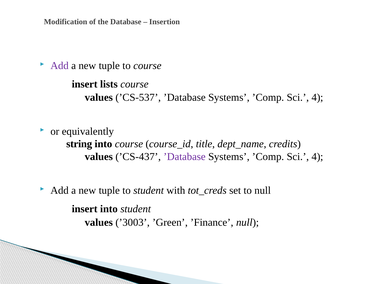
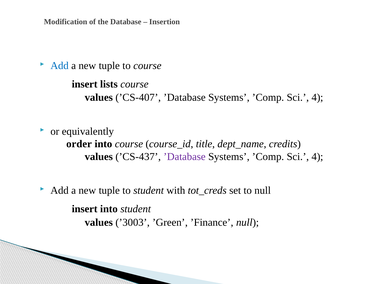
Add colour: purple -> blue (60, 66)
’CS-537: ’CS-537 -> ’CS-407 (138, 98)
string: string -> order (79, 144)
